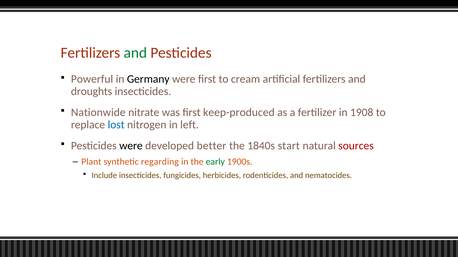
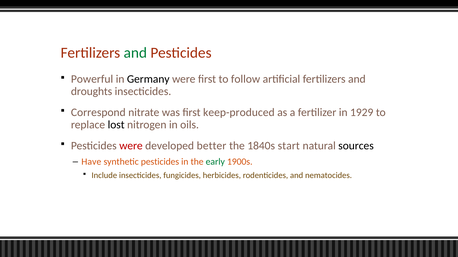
cream: cream -> follow (246, 79)
Nationwide: Nationwide -> Correspond (98, 113)
1908: 1908 -> 1929 (362, 113)
lost colour: blue -> black (116, 125)
left: left -> oils (190, 125)
were colour: black -> red (131, 146)
sources colour: red -> black (356, 146)
Plant: Plant -> Have (91, 162)
synthetic regarding: regarding -> pesticides (160, 162)
